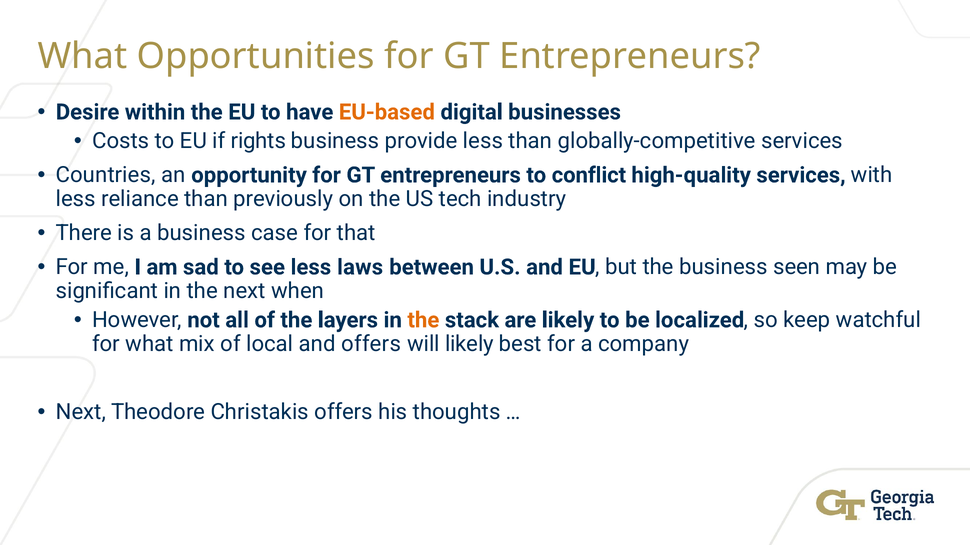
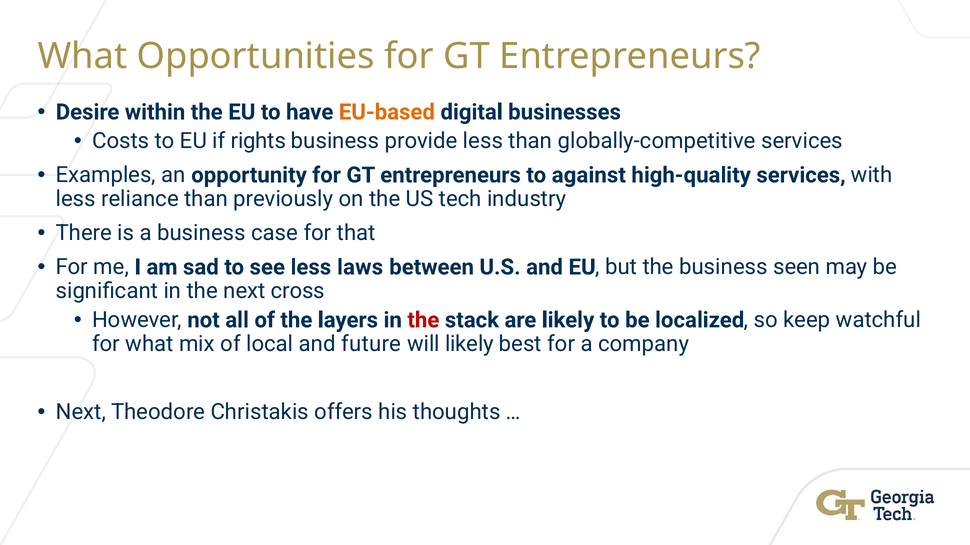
Countries: Countries -> Examples (106, 175)
conflict: conflict -> against (589, 175)
when: when -> cross (298, 291)
the colour: orange -> red (423, 320)
and offers: offers -> future (371, 344)
